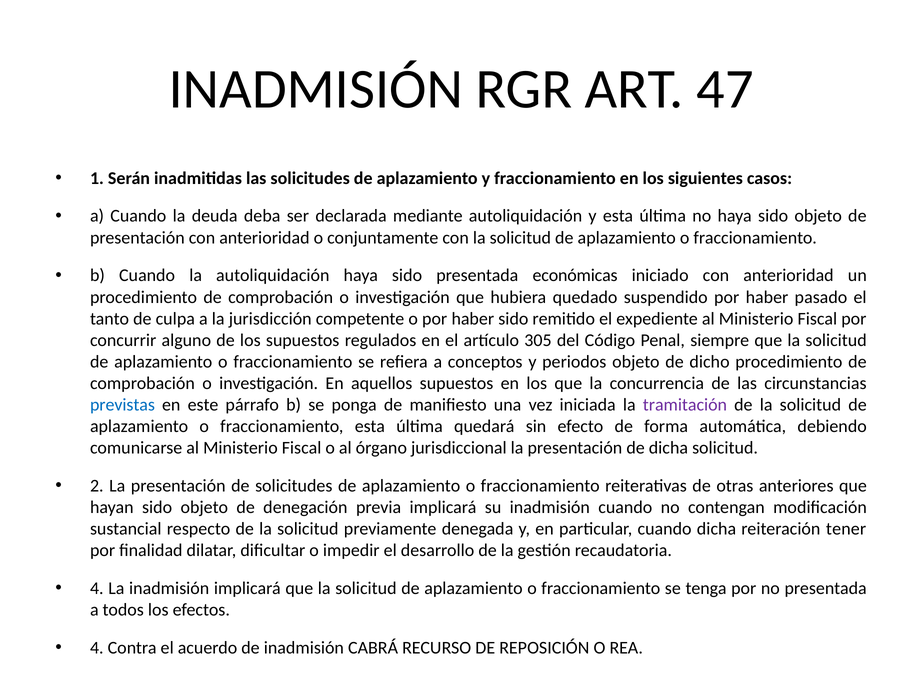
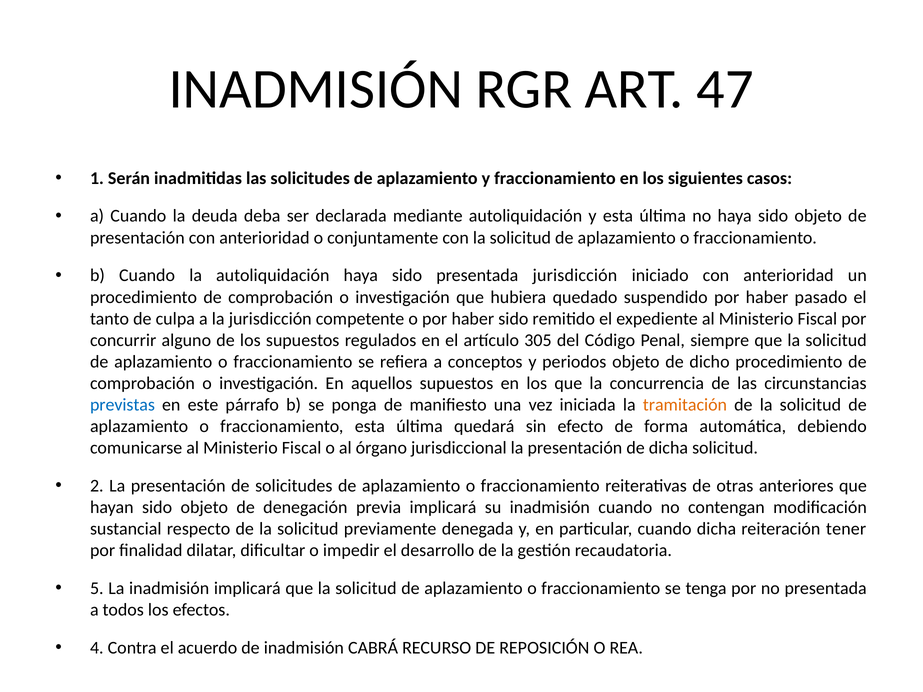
presentada económicas: económicas -> jurisdicción (575, 276)
tramitación colour: purple -> orange (685, 405)
4: 4 -> 5 (97, 589)
